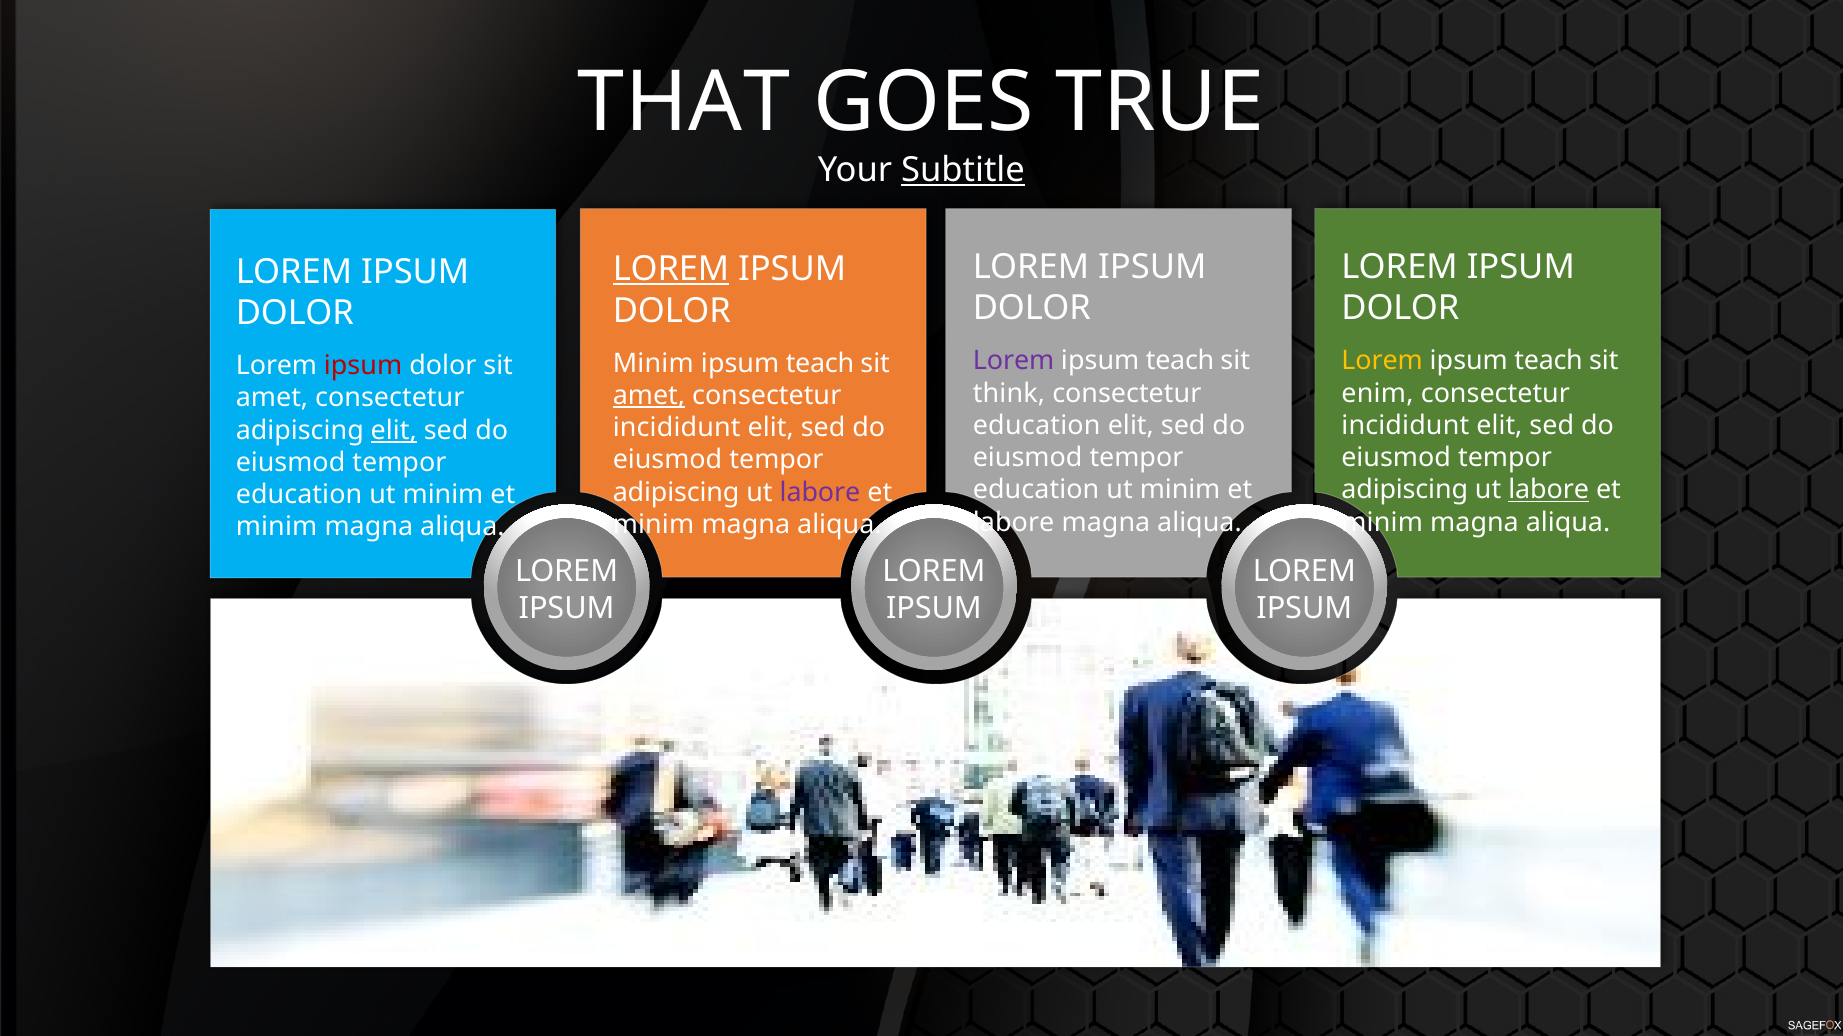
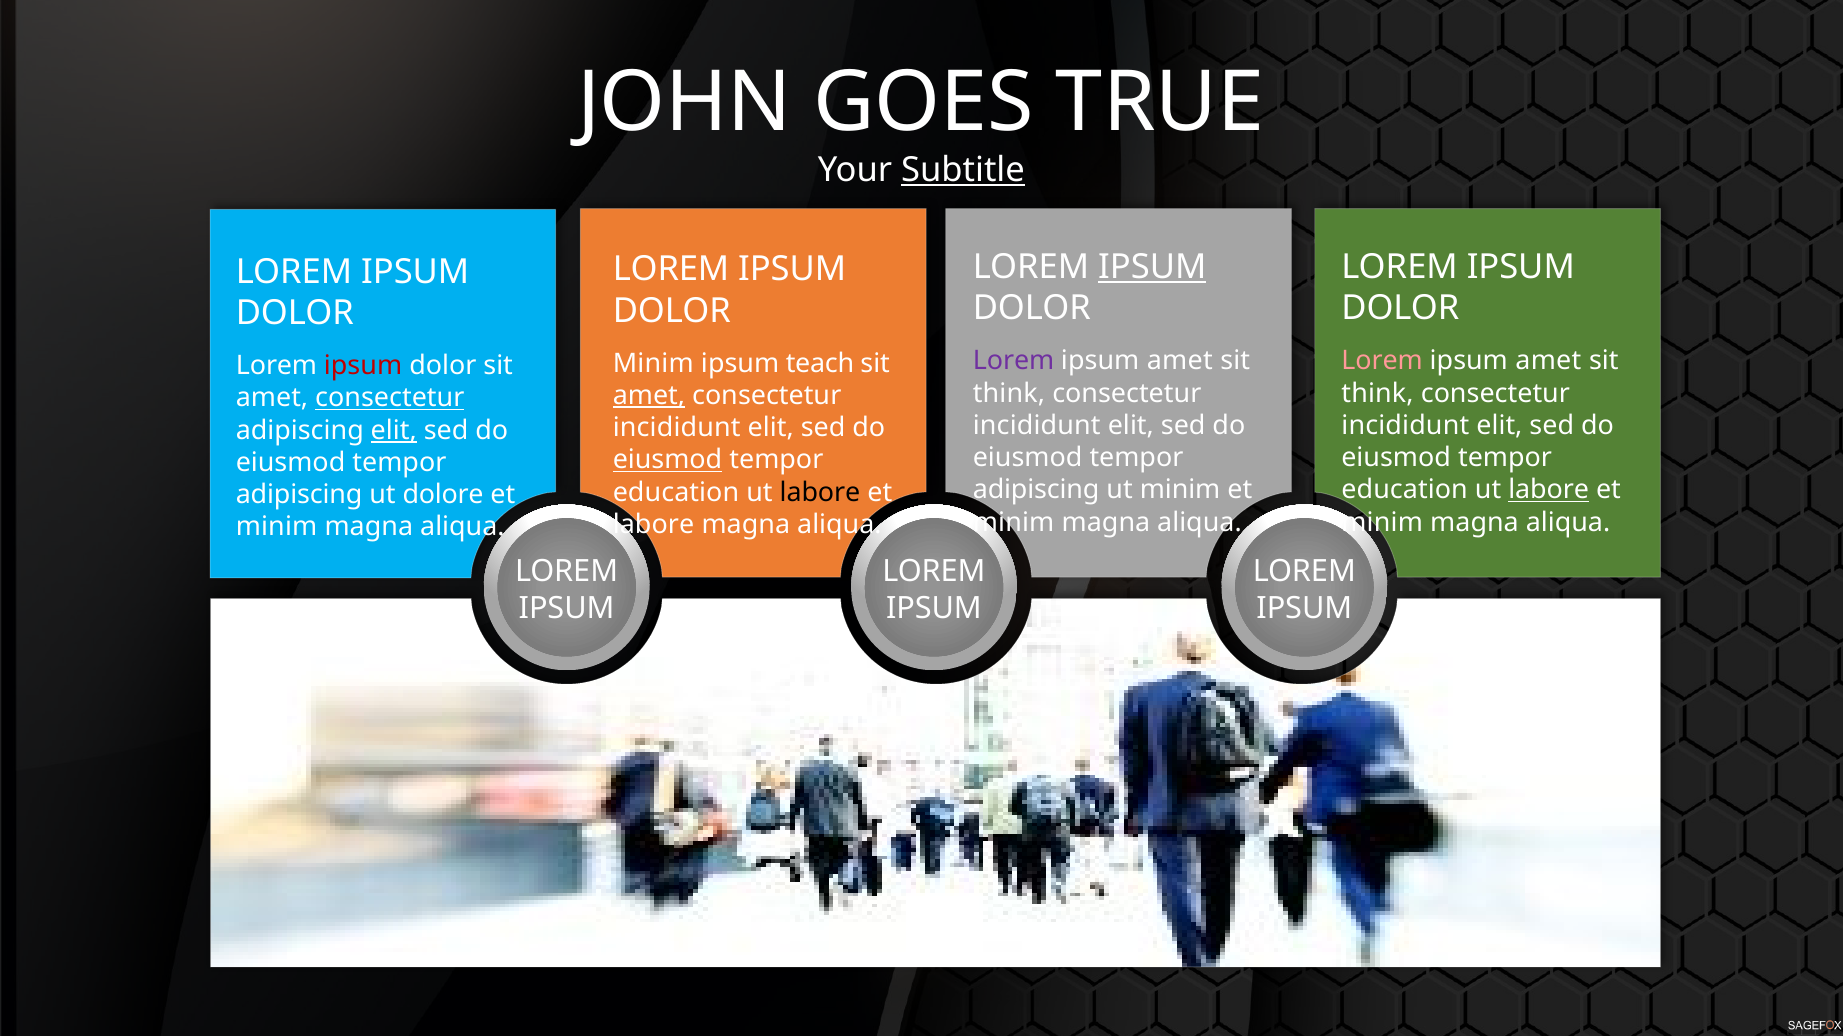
THAT: THAT -> JOHN (685, 102)
IPSUM underline: none -> present (1152, 267)
LOREM underline: present -> none (671, 270)
teach: teach -> amet (1180, 361)
Lorem colour: yellow -> pink (1382, 361)
teach: teach -> amet (1548, 361)
enim: enim -> think (1378, 393)
consectetur underline: none -> present (390, 398)
education: education -> incididunt (1037, 426)
eiusmod underline: none -> present (668, 460)
education: education -> adipiscing (1036, 490)
adipiscing: adipiscing -> education (1405, 490)
adipiscing: adipiscing -> education (676, 492)
labore colour: purple -> black (820, 492)
education: education -> adipiscing (299, 495)
minim: minim -> dolore (443, 495)
labore: labore -> minim (1014, 523)
minim: minim -> labore (654, 525)
